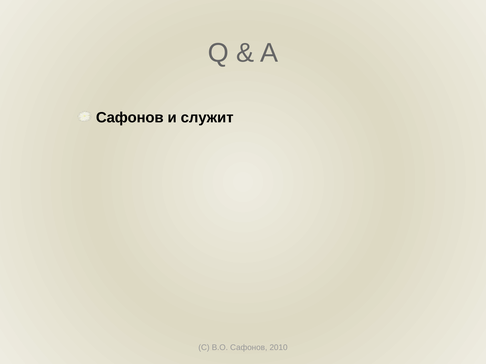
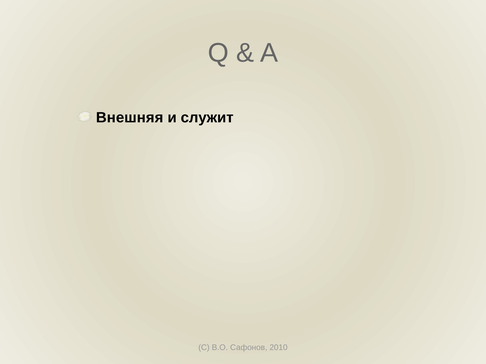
Сафонов: Сафонов -> Внешняя (130, 118)
